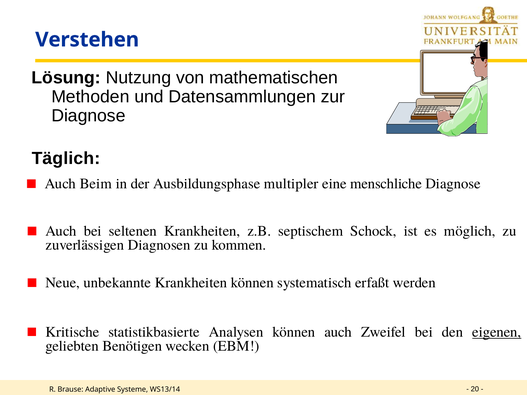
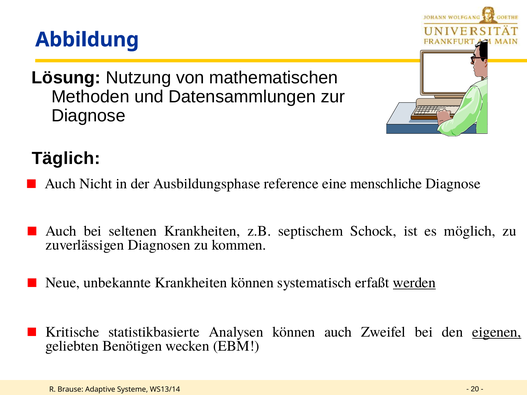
Verstehen: Verstehen -> Abbildung (87, 40)
Beim: Beim -> Nicht (96, 184)
multipler: multipler -> reference (291, 184)
werden underline: none -> present (414, 283)
